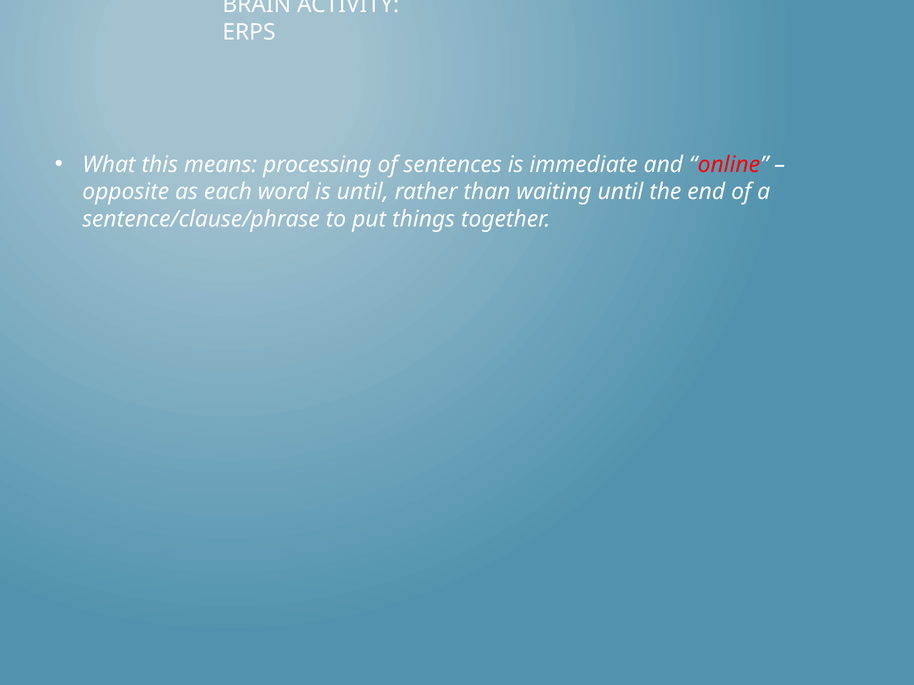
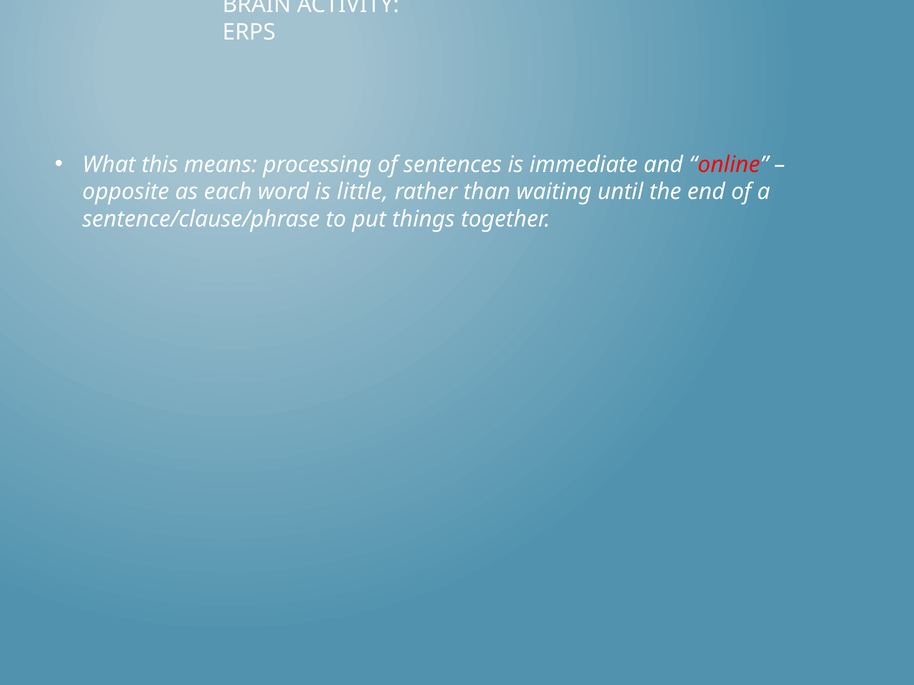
is until: until -> little (363, 192)
